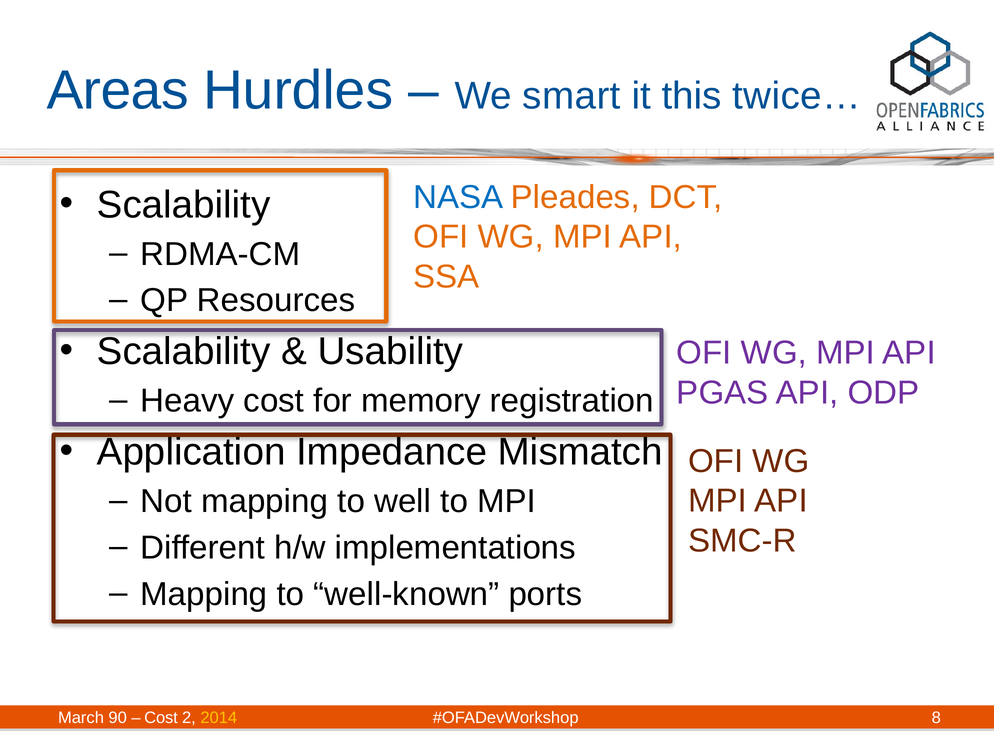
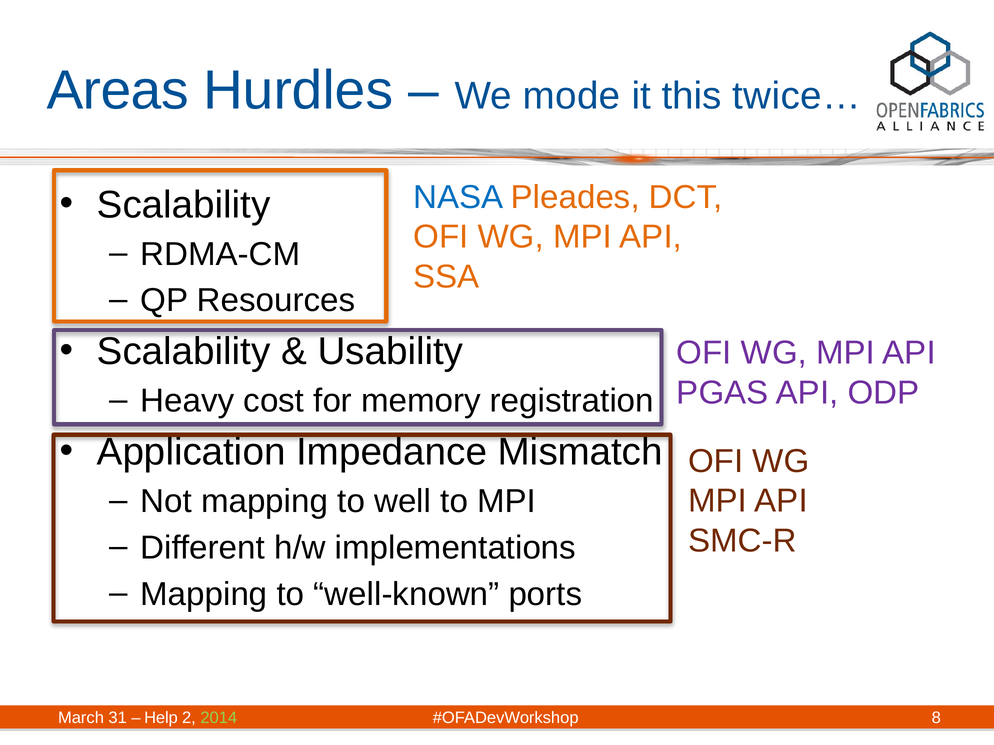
smart: smart -> mode (572, 96)
90: 90 -> 31 (118, 719)
Cost: Cost -> Help (161, 719)
2014 colour: yellow -> light green (219, 719)
